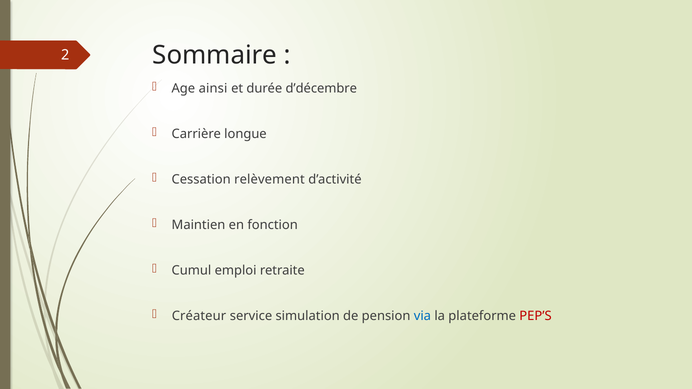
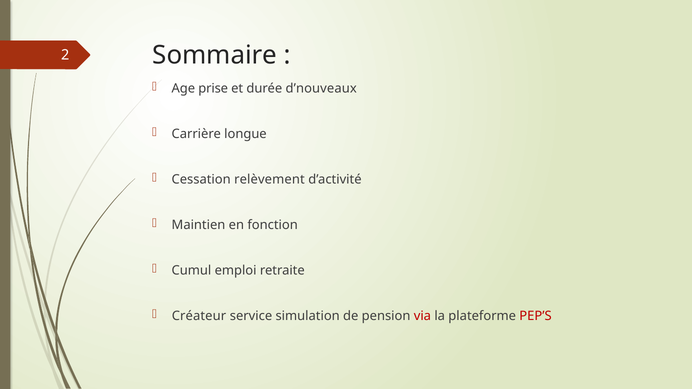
ainsi: ainsi -> prise (213, 88)
d’décembre: d’décembre -> d’nouveaux (321, 88)
via colour: blue -> red (422, 316)
